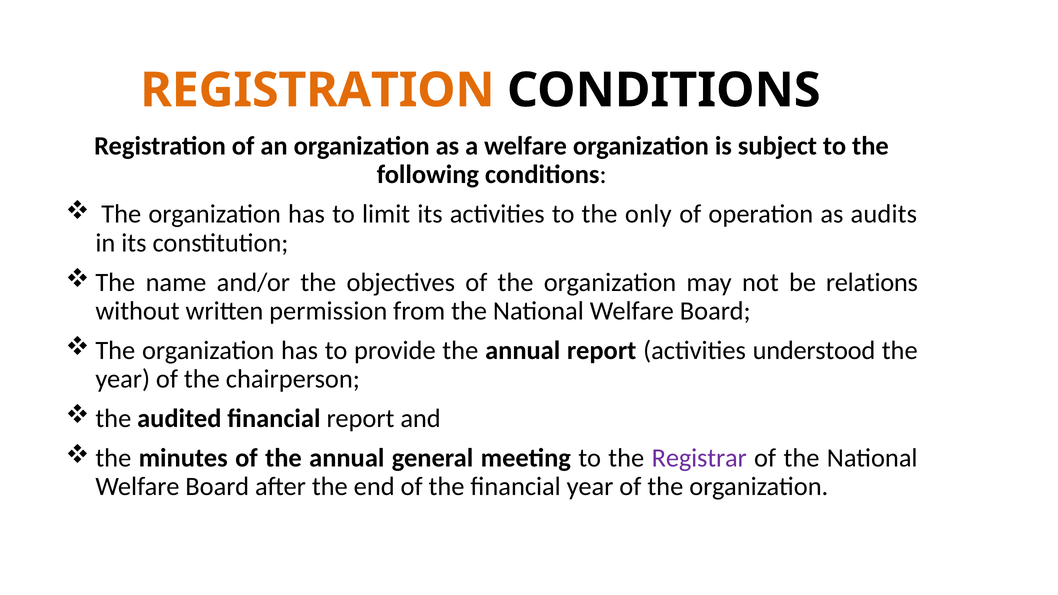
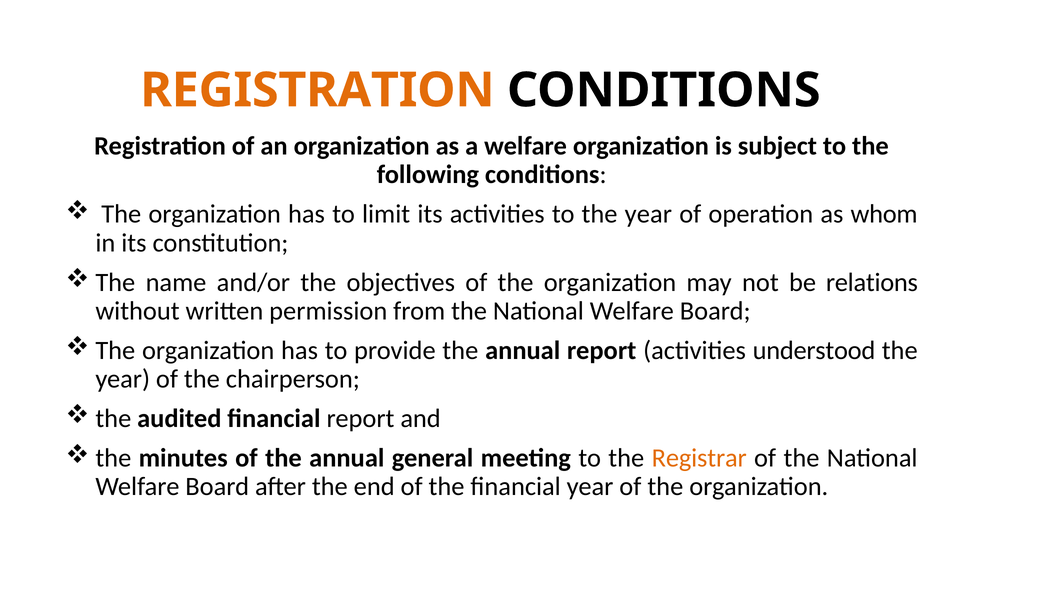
to the only: only -> year (648, 214)
audits: audits -> whom (884, 214)
Registrar colour: purple -> orange (699, 458)
